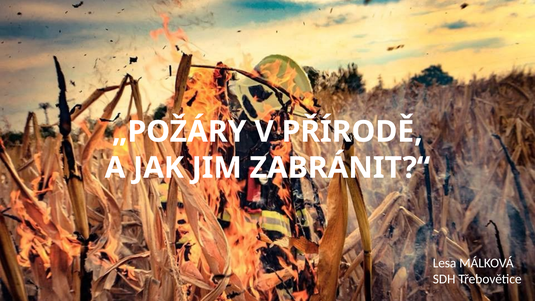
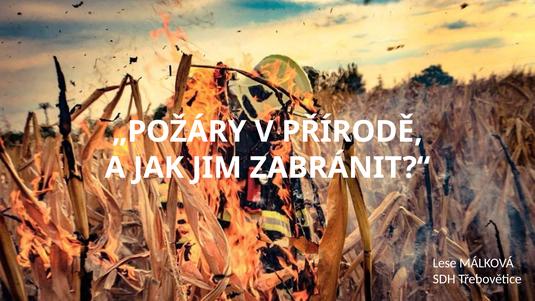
Lesa: Lesa -> Lese (445, 263)
